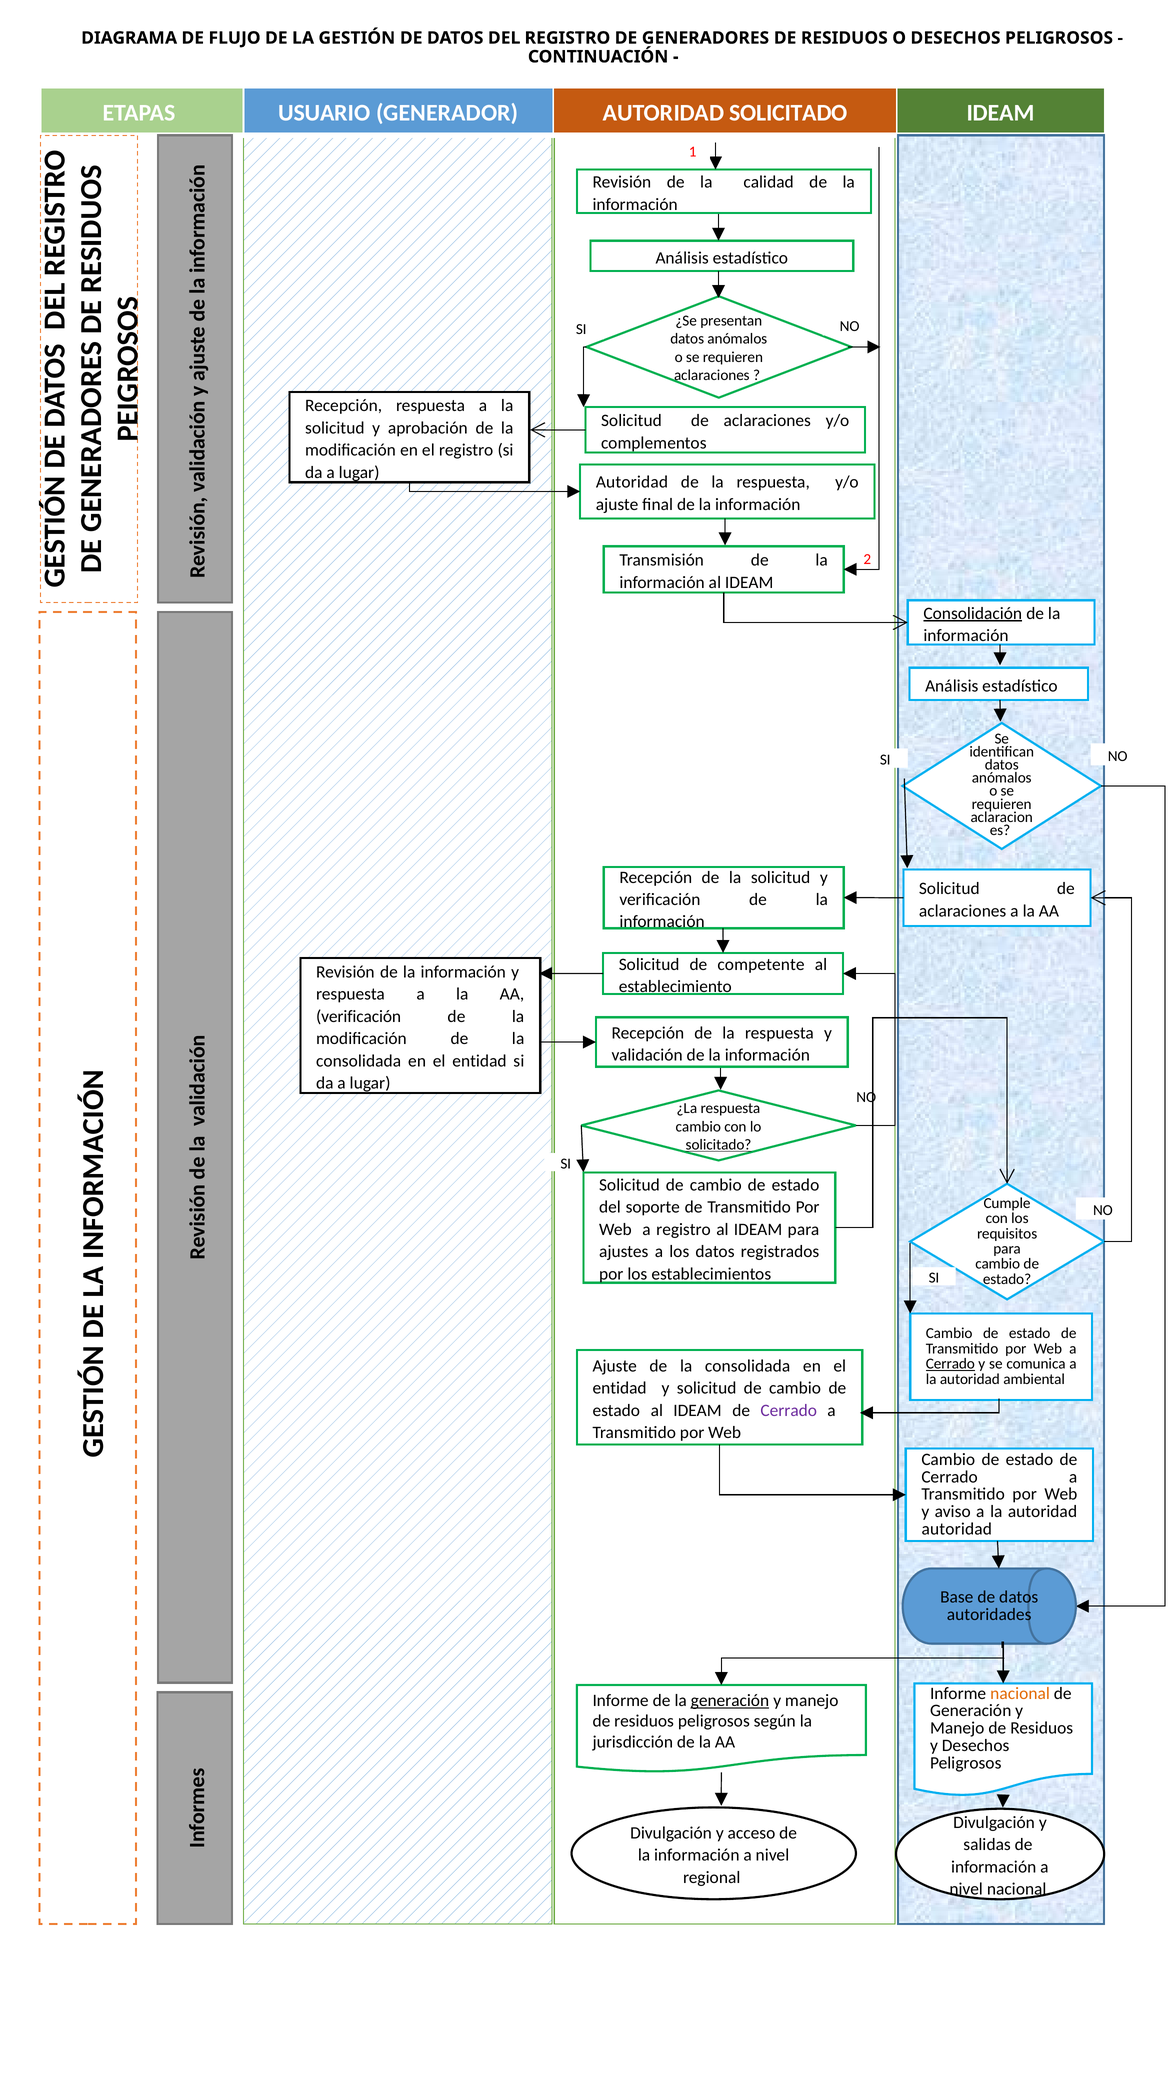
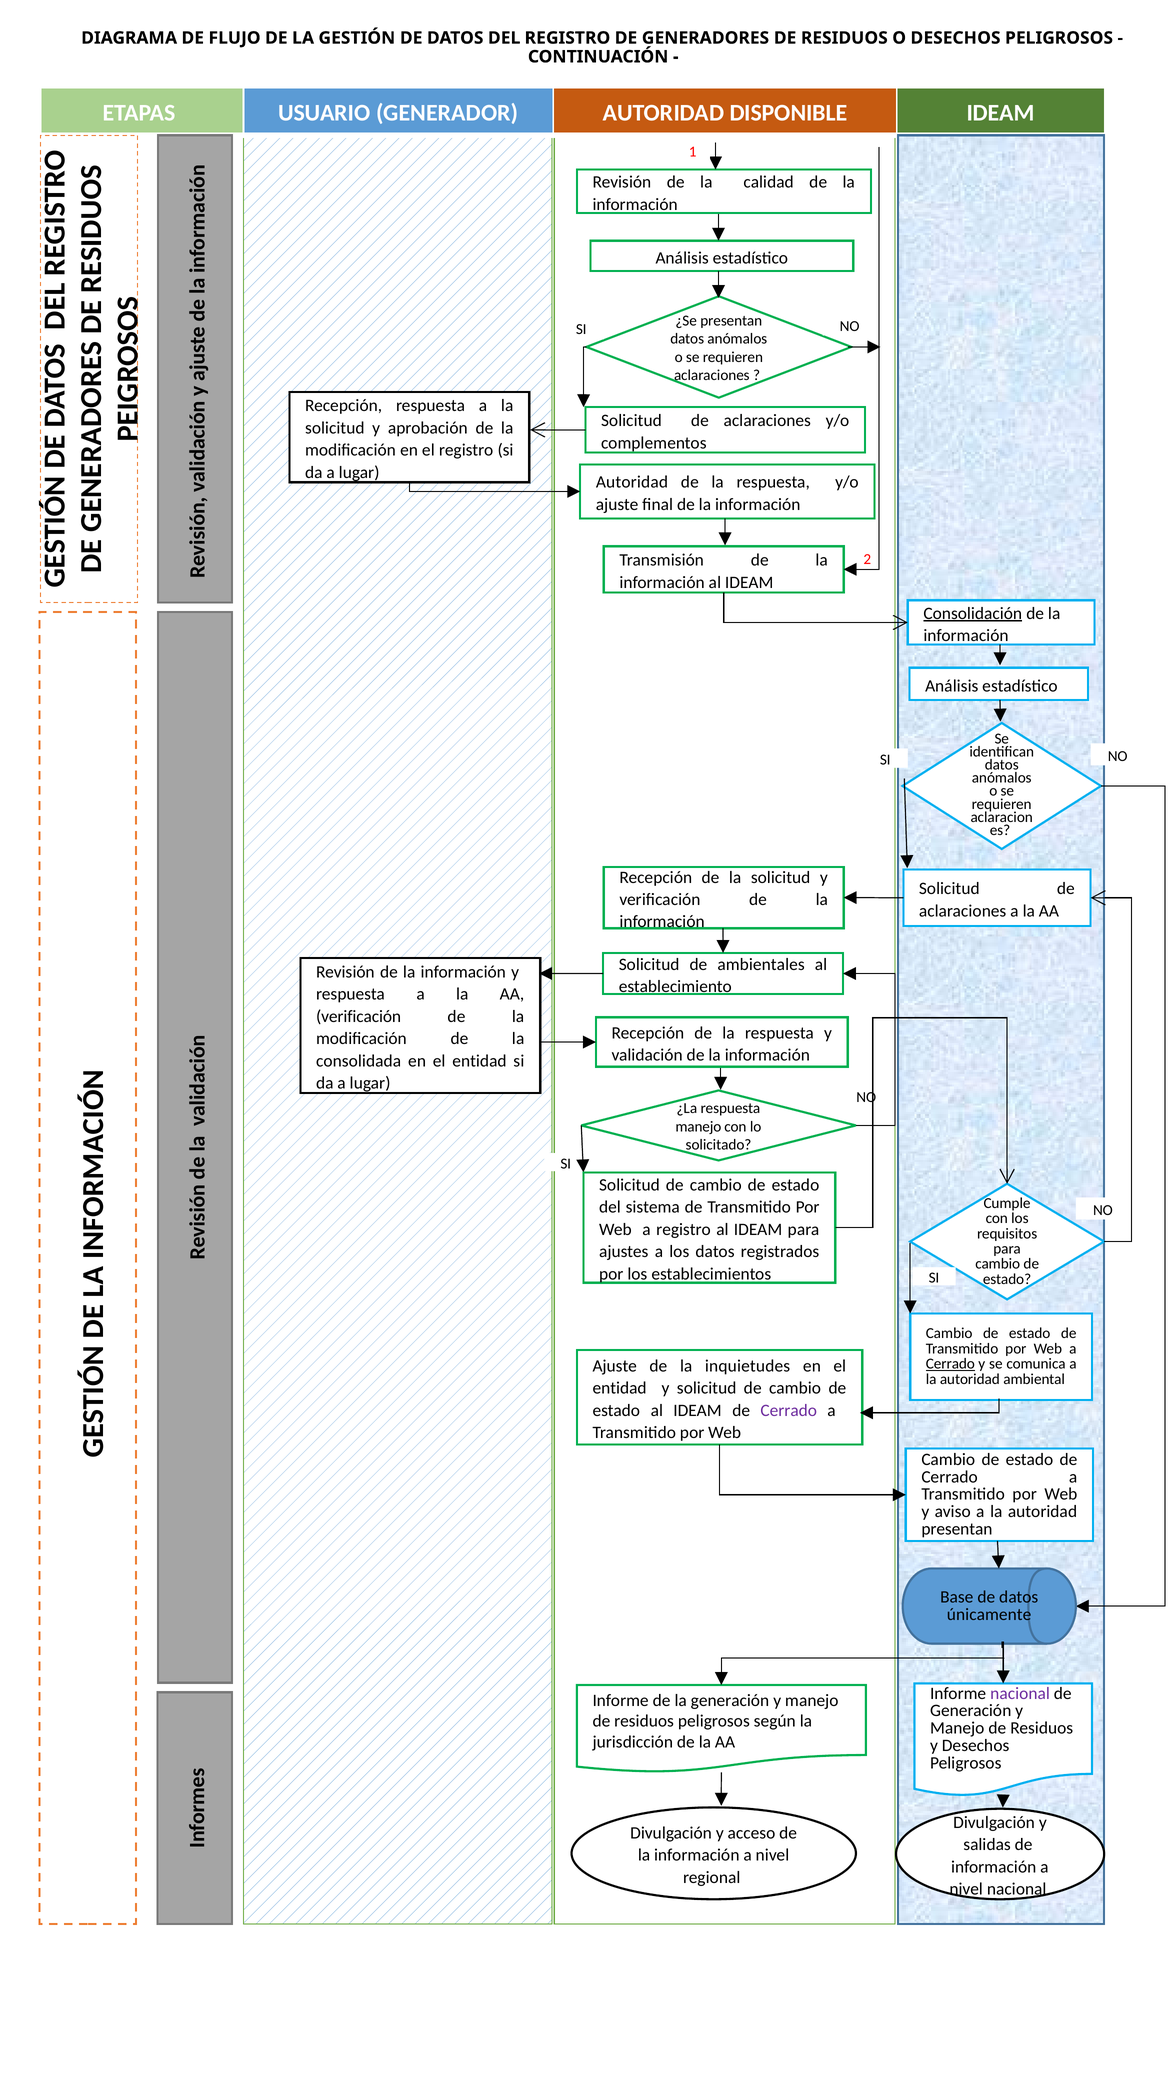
AUTORIDAD SOLICITADO: SOLICITADO -> DISPONIBLE (788, 113)
competente: competente -> ambientales (761, 964)
cambio: cambio -> manejo (698, 1127)
solicitado underline: present -> none (719, 1145)
soporte: soporte -> sistema (653, 1207)
Ajuste de la consolidada: consolidada -> inquietudes (748, 1366)
autoridad: autoridad -> presentan (957, 1529)
autoridades: autoridades -> únicamente (989, 1614)
nacional colour: orange -> purple (1020, 1693)
generación underline: present -> none (730, 1700)
